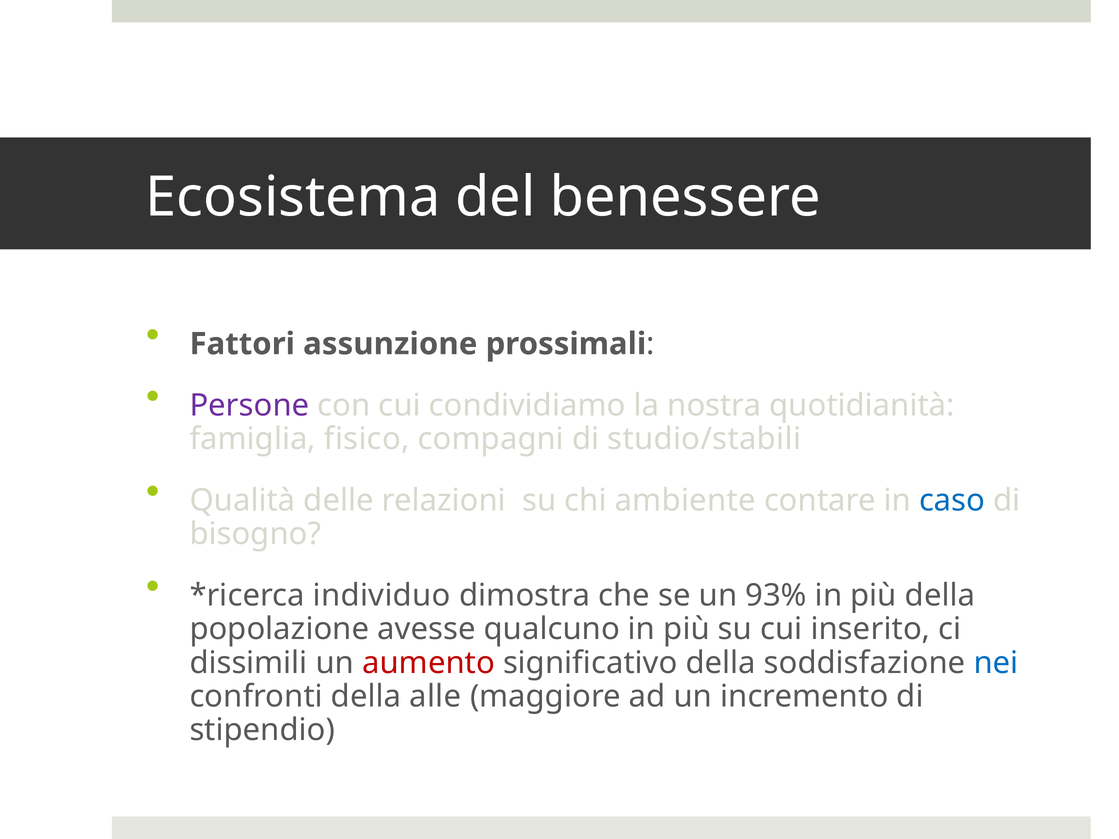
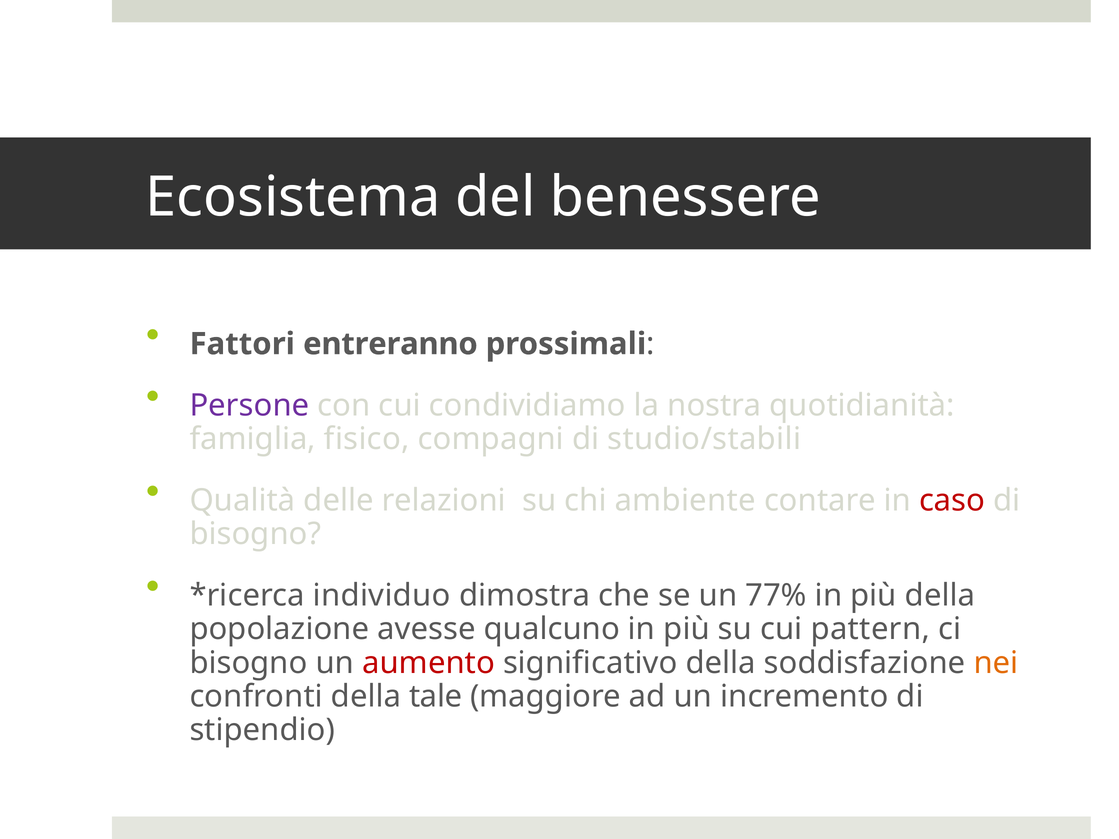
assunzione: assunzione -> entreranno (390, 344)
caso colour: blue -> red (952, 501)
93%: 93% -> 77% (776, 596)
inserito: inserito -> pattern (870, 629)
dissimili: dissimili -> bisogno (249, 663)
nei colour: blue -> orange (996, 663)
alle: alle -> tale (436, 697)
